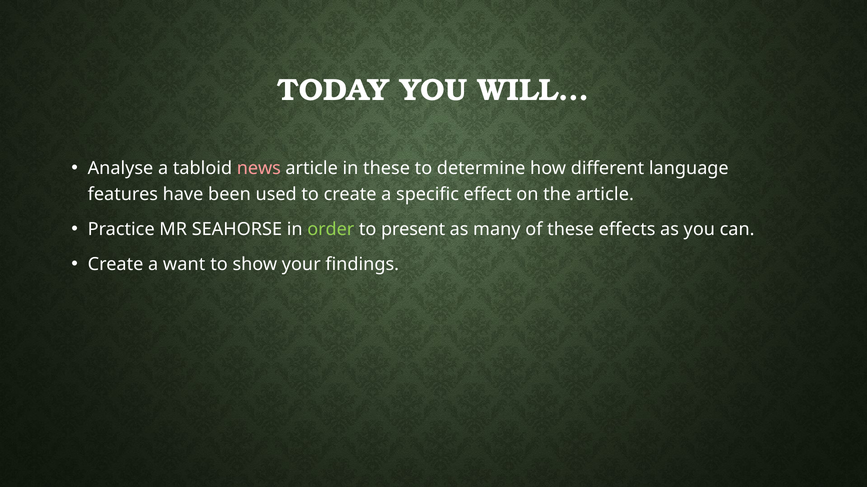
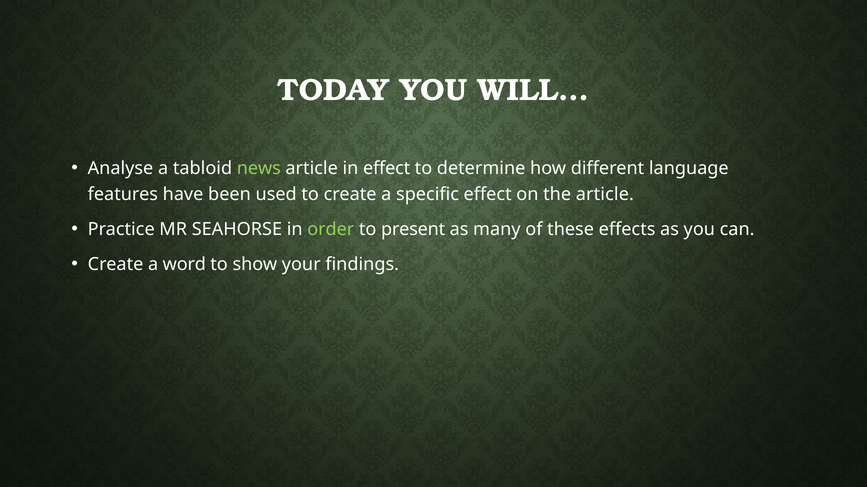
news colour: pink -> light green (259, 169)
in these: these -> effect (387, 169)
want: want -> word (184, 265)
